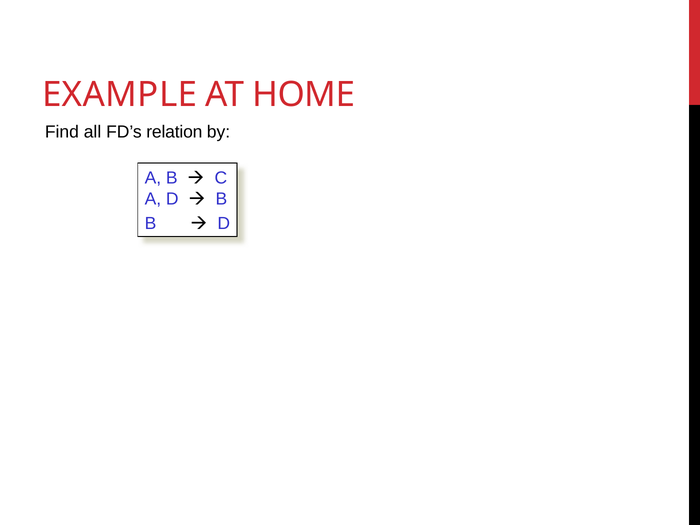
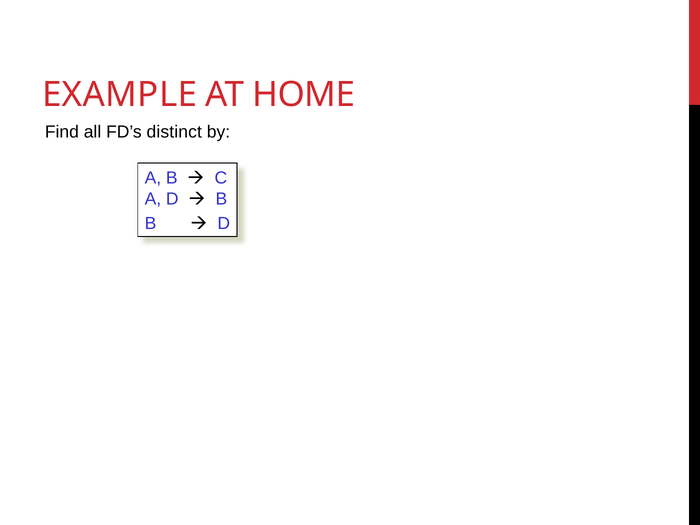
relation: relation -> distinct (174, 132)
